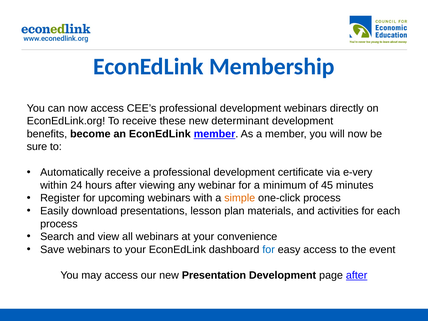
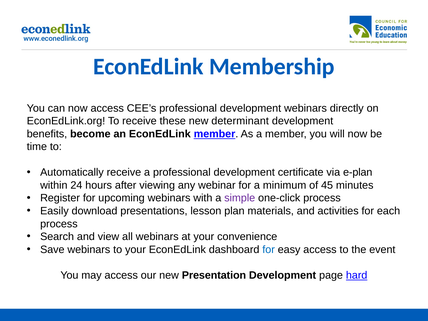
sure: sure -> time (37, 147)
e-very: e-very -> e-plan (358, 172)
simple colour: orange -> purple (240, 198)
page after: after -> hard (357, 275)
